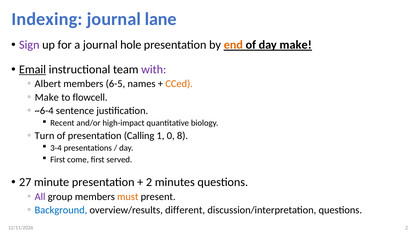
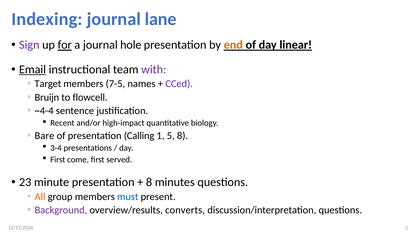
for underline: none -> present (65, 45)
day make: make -> linear (296, 45)
Albert: Albert -> Target (48, 84)
6-5: 6-5 -> 7-5 (115, 84)
CCed colour: orange -> purple (179, 84)
Make: Make -> Bruijn (47, 97)
~6-4: ~6-4 -> ~4-4 (44, 111)
Turn: Turn -> Bare (45, 136)
0: 0 -> 5 (171, 136)
27: 27 -> 23 (25, 182)
2: 2 -> 8 (149, 182)
All colour: purple -> orange (40, 197)
must colour: orange -> blue (128, 197)
Background colour: blue -> purple (61, 210)
different: different -> converts (185, 210)
